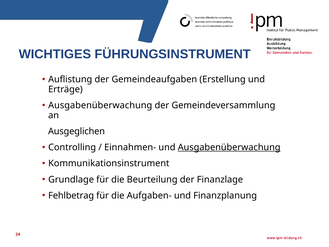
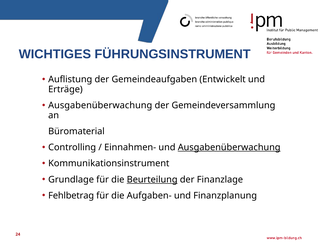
Erstellung: Erstellung -> Entwickelt (223, 79)
Ausgeglichen: Ausgeglichen -> Büromaterial (76, 131)
Beurteilung underline: none -> present (152, 179)
